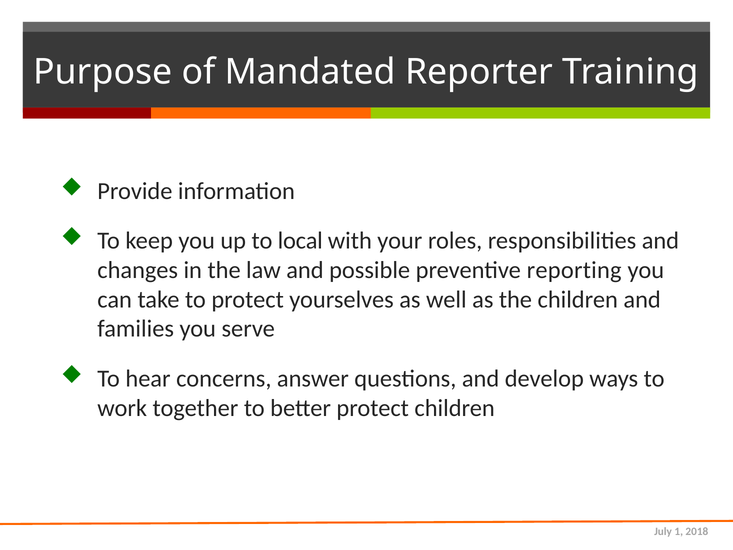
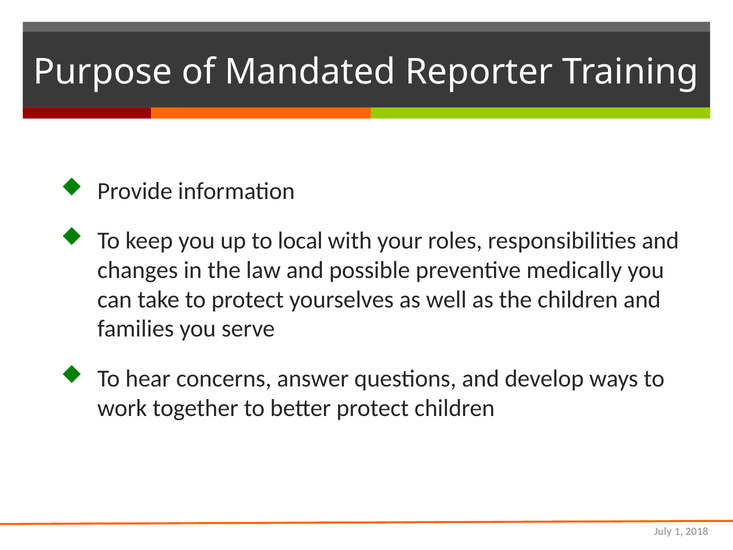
reporting: reporting -> medically (574, 270)
